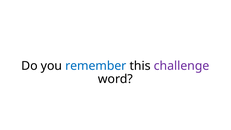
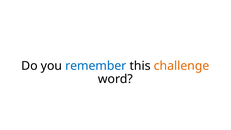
challenge colour: purple -> orange (182, 66)
